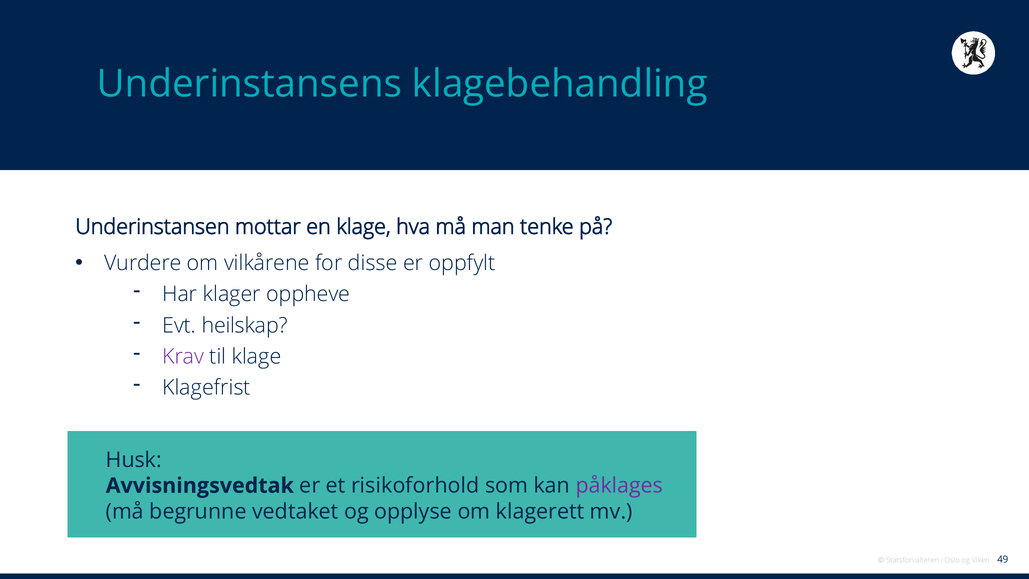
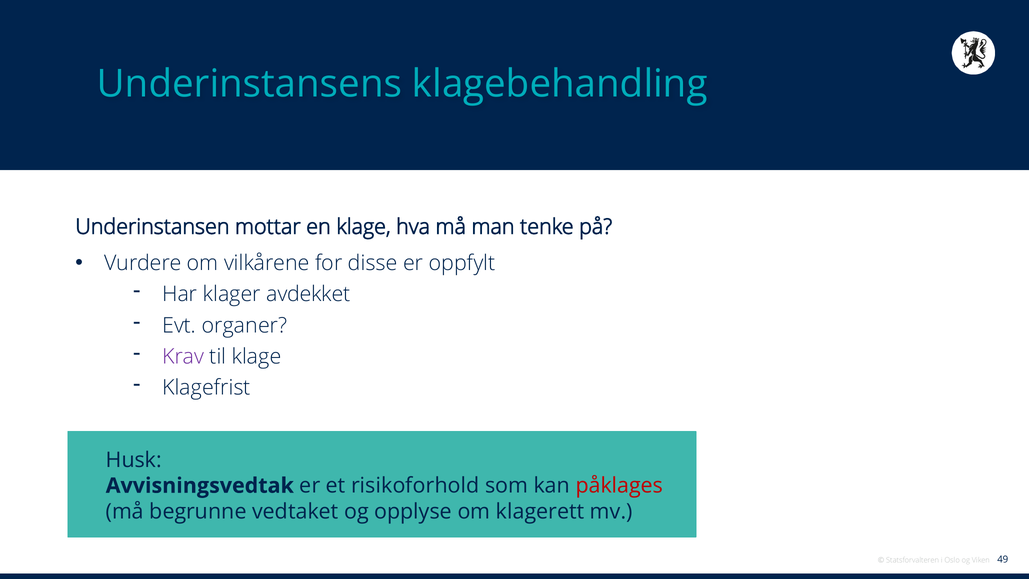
oppheve: oppheve -> avdekket (308, 294)
heilskap: heilskap -> organer (244, 325)
påklages colour: purple -> red (619, 486)
